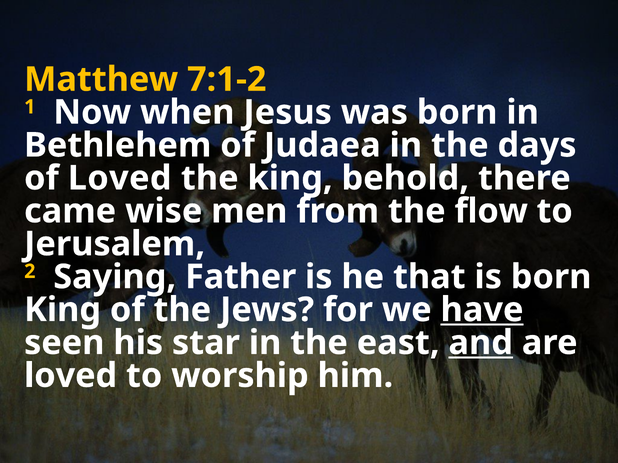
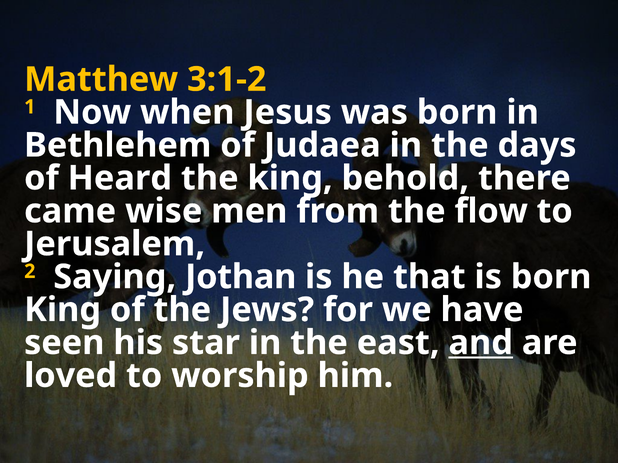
7:1-2: 7:1-2 -> 3:1-2 (227, 80)
of Loved: Loved -> Heard (120, 178)
Father: Father -> Jothan (241, 277)
have underline: present -> none (482, 310)
